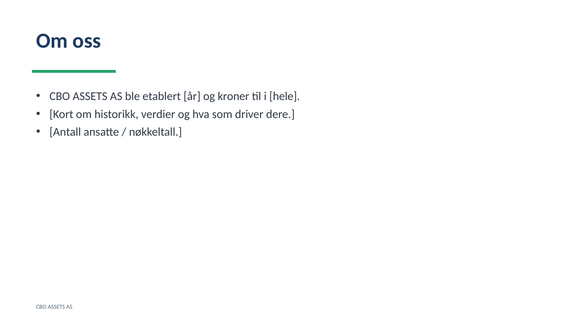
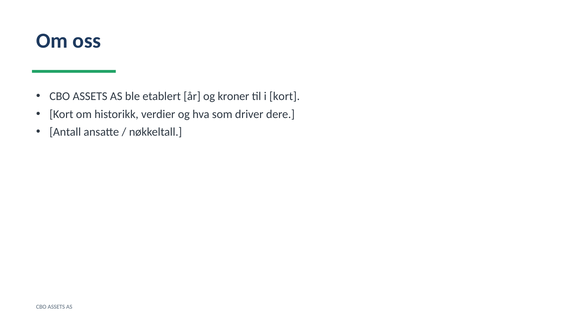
i hele: hele -> kort (285, 96)
